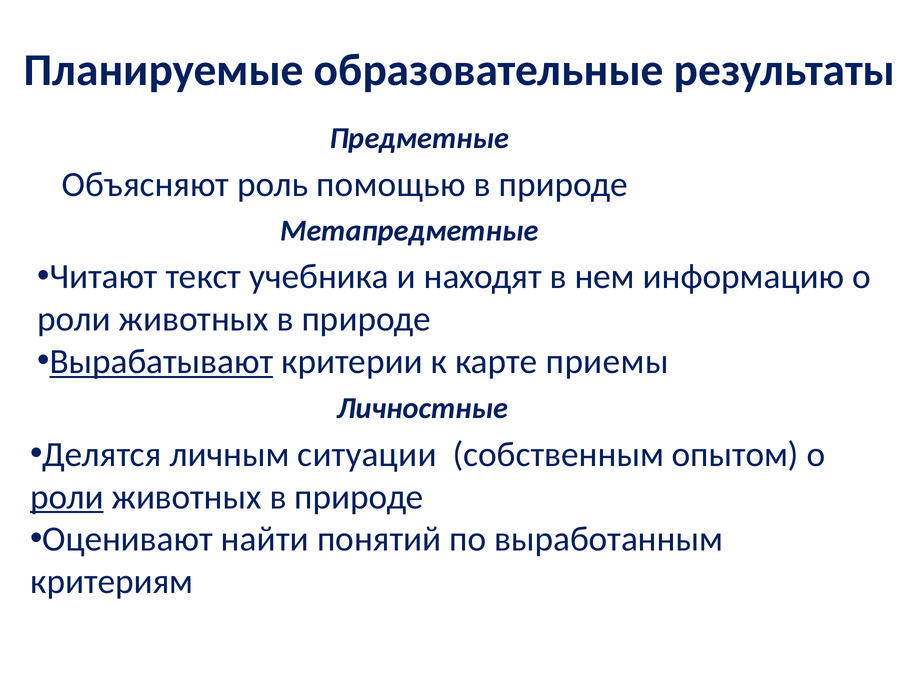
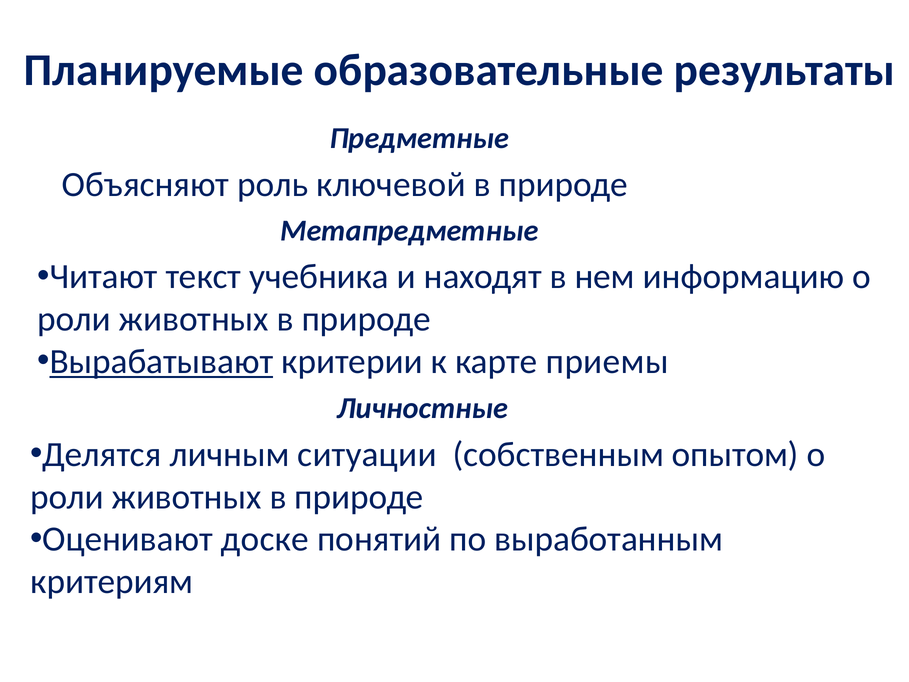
помощью: помощью -> ключевой (391, 184)
роли underline: present -> none (67, 497)
найти: найти -> доске (265, 539)
